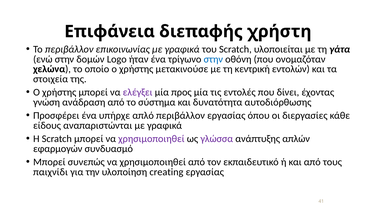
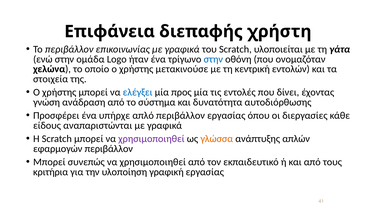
δομών: δομών -> ομάδα (90, 59)
ελέγξει colour: purple -> blue (138, 93)
γλώσσα colour: purple -> orange (217, 139)
εφαρμογών συνδυασμό: συνδυασμό -> περιβάλλον (109, 149)
παιχνίδι: παιχνίδι -> κριτήρια (51, 172)
creating: creating -> γραφική (166, 172)
